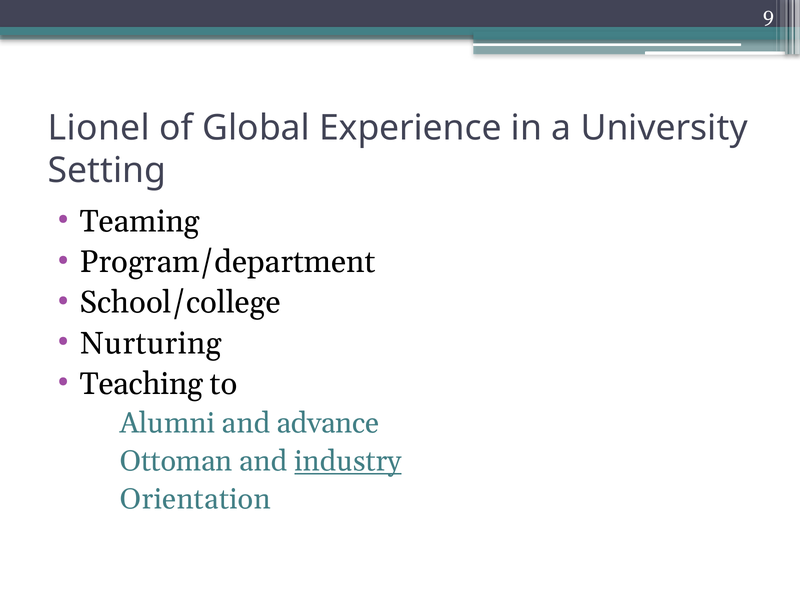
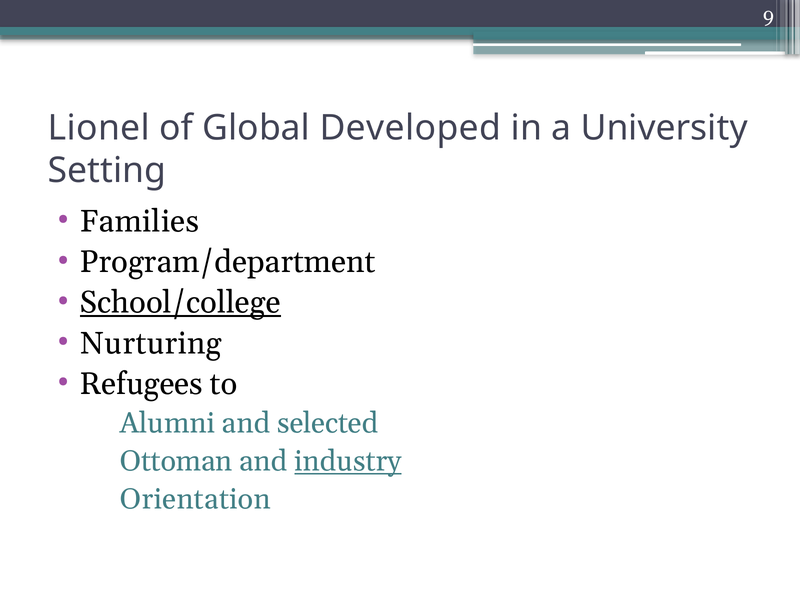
Experience: Experience -> Developed (410, 128)
Teaming: Teaming -> Families (140, 222)
School/college underline: none -> present (180, 303)
Teaching: Teaching -> Refugees (141, 384)
advance: advance -> selected (328, 423)
